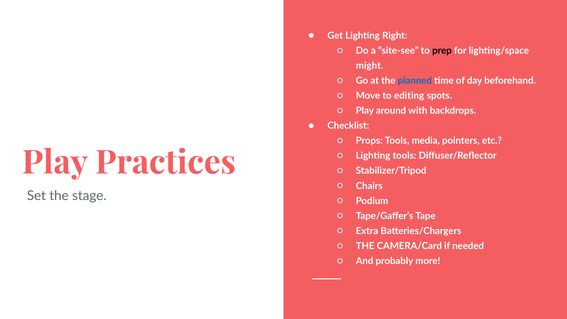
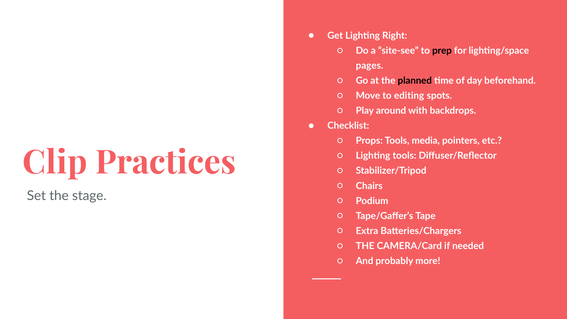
might: might -> pages (370, 66)
planned colour: blue -> black (415, 81)
Play: Play -> Clip (55, 163)
